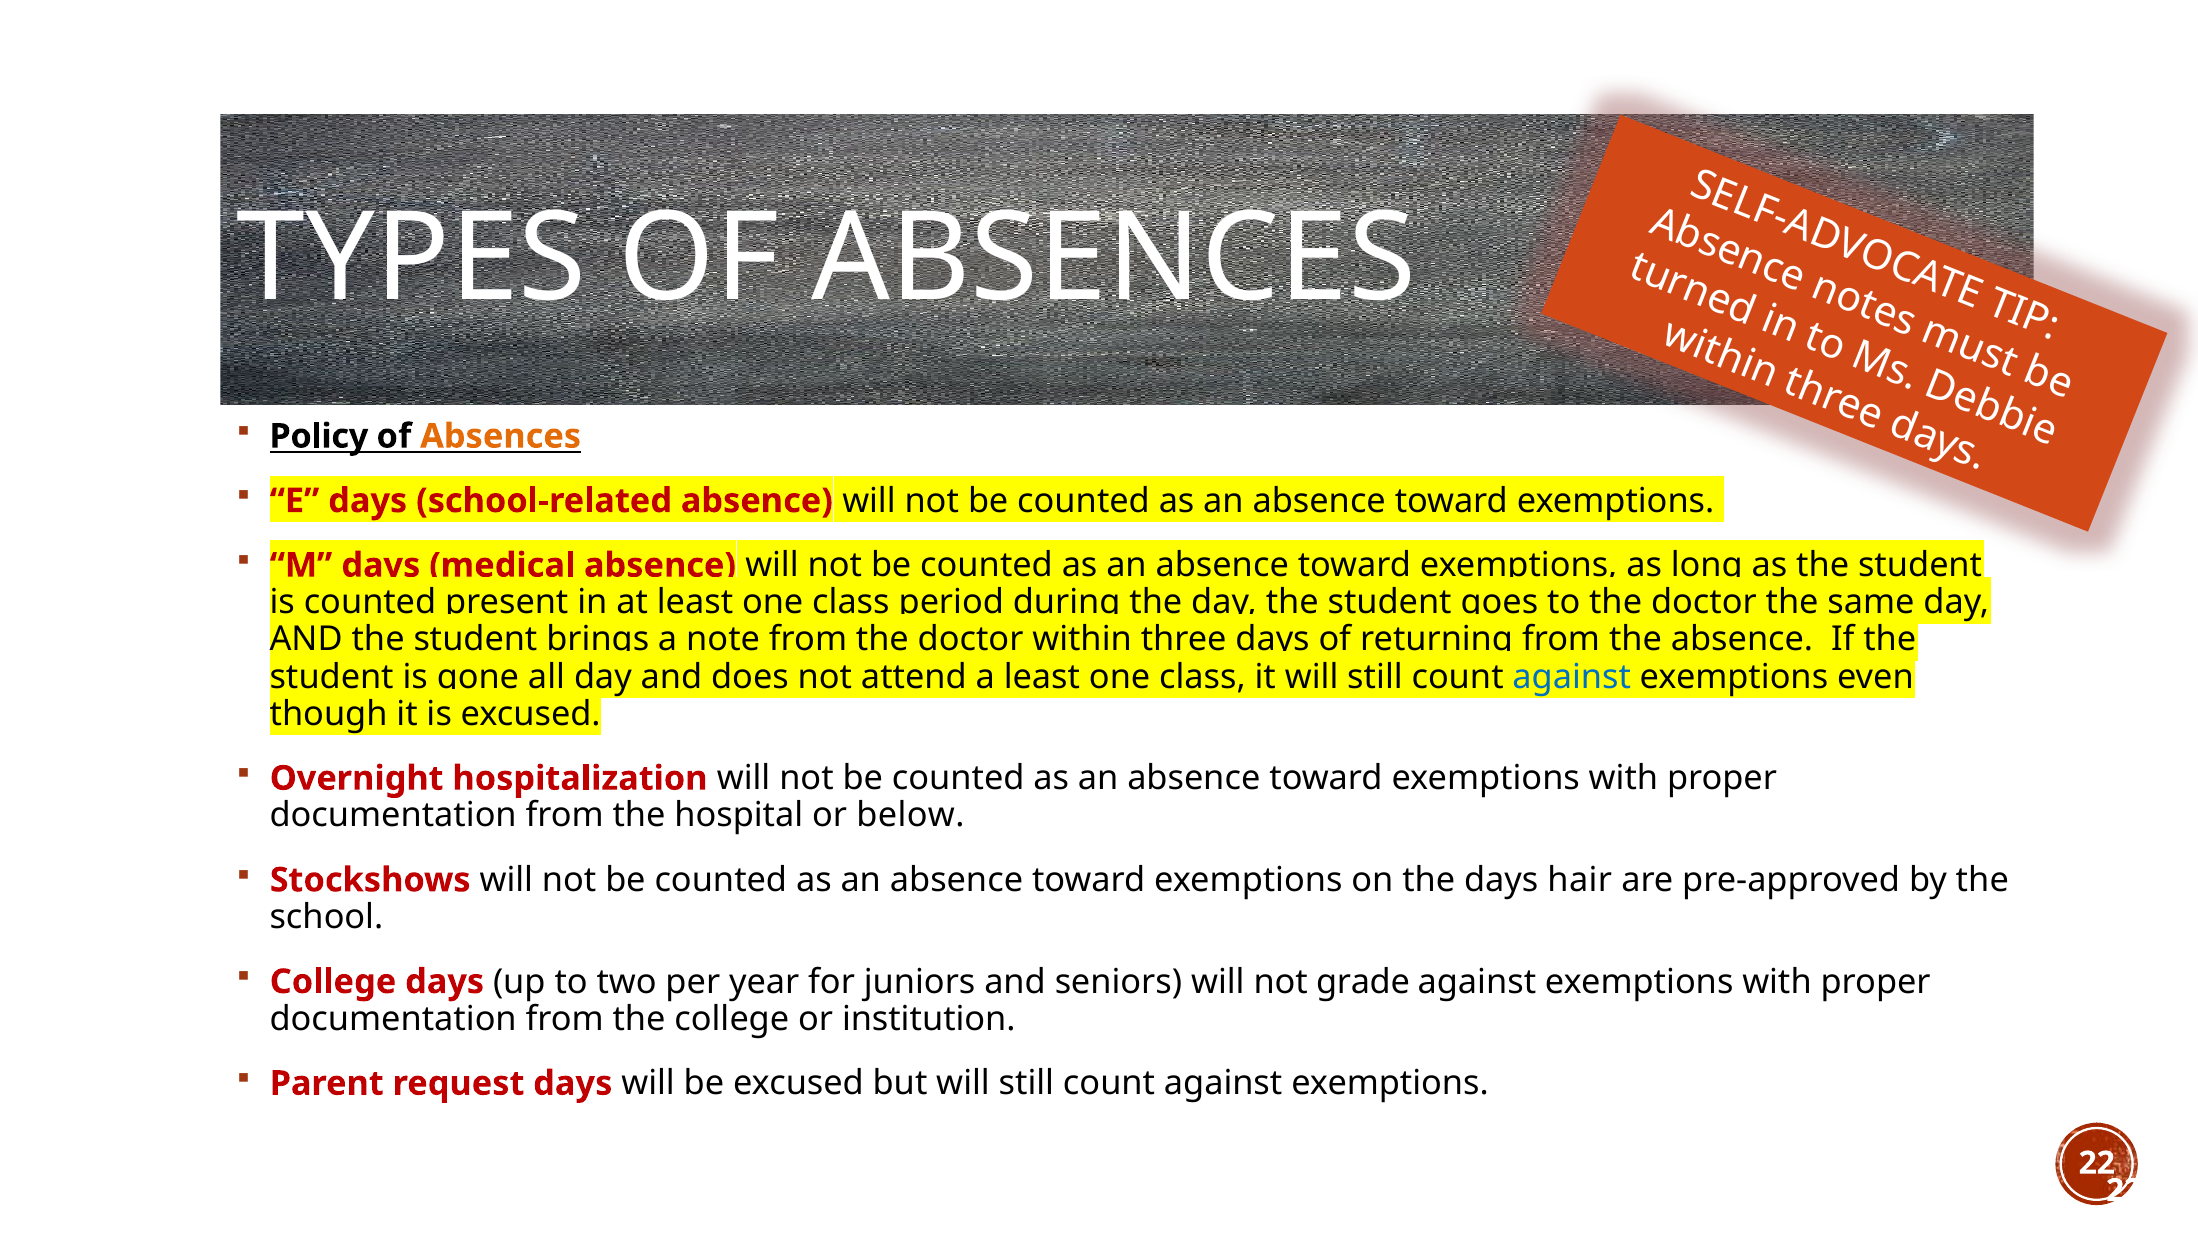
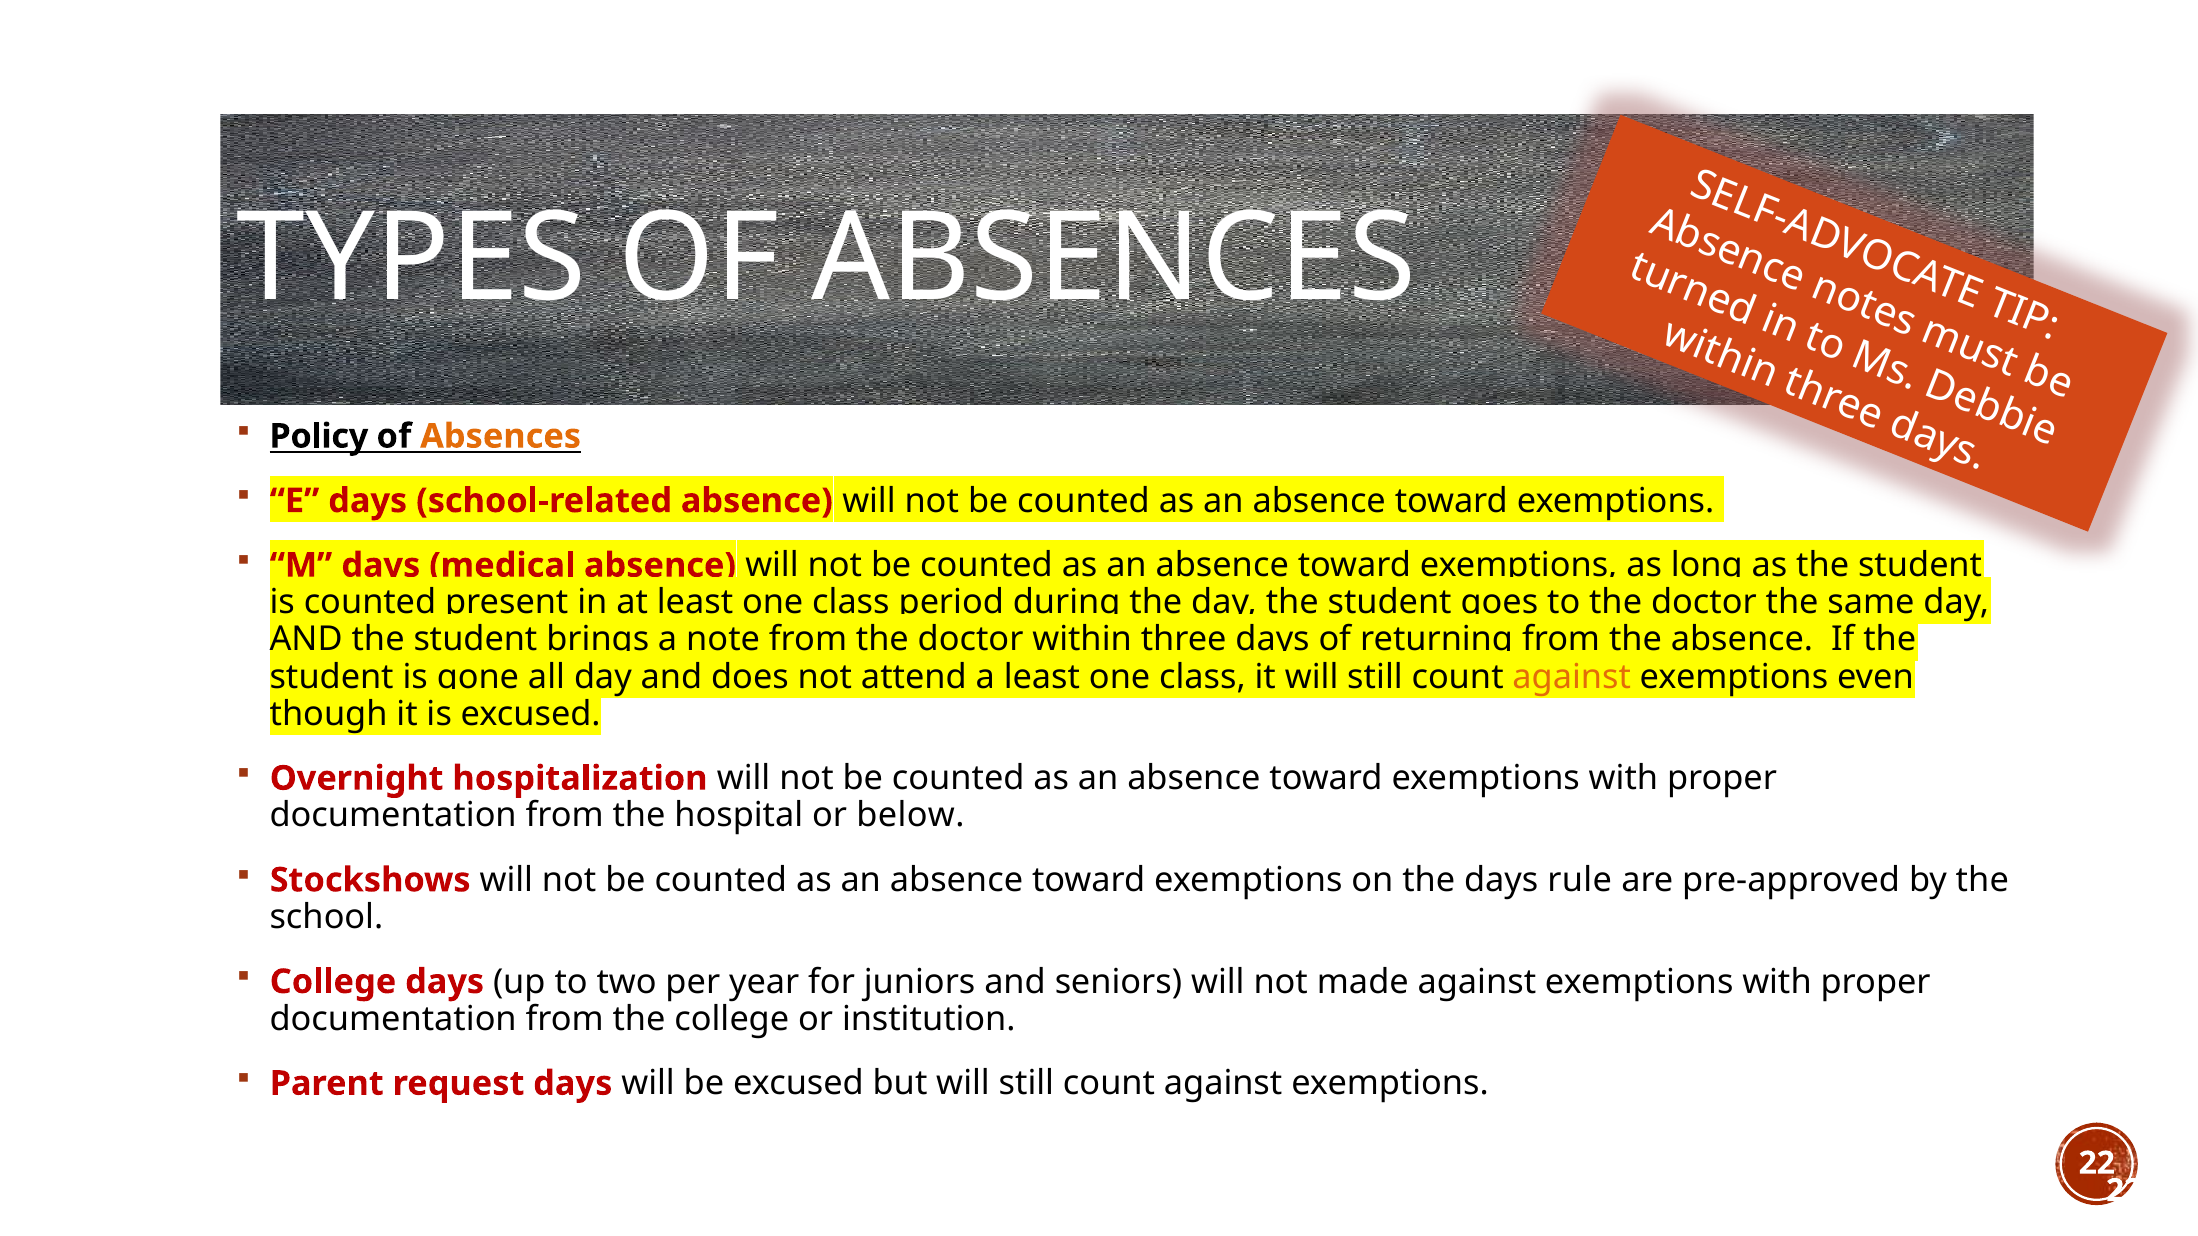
against colour: blue -> orange (1572, 677)
hair: hair -> rule (1580, 880)
grade: grade -> made (1363, 982)
